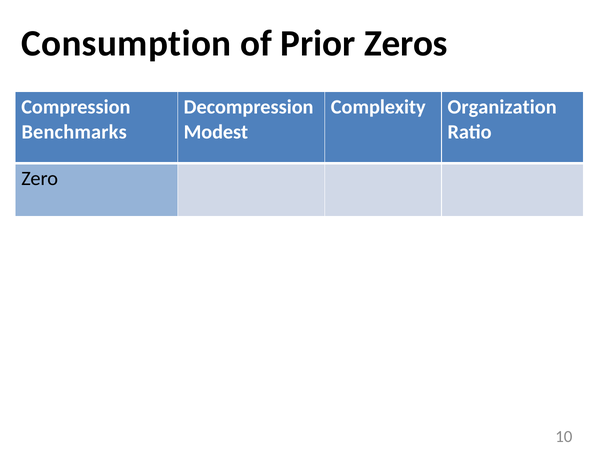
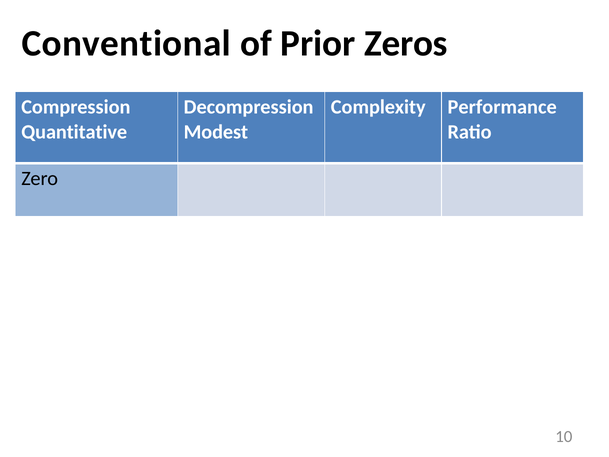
Consumption: Consumption -> Conventional (126, 44)
Organization: Organization -> Performance (502, 107)
Benchmarks: Benchmarks -> Quantitative (74, 132)
